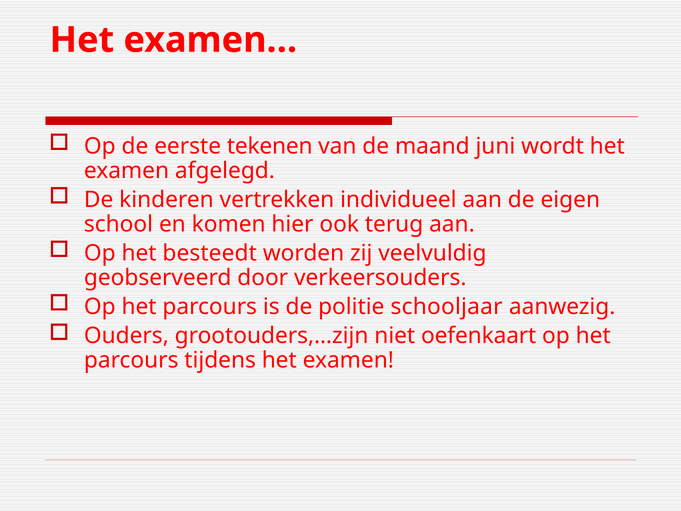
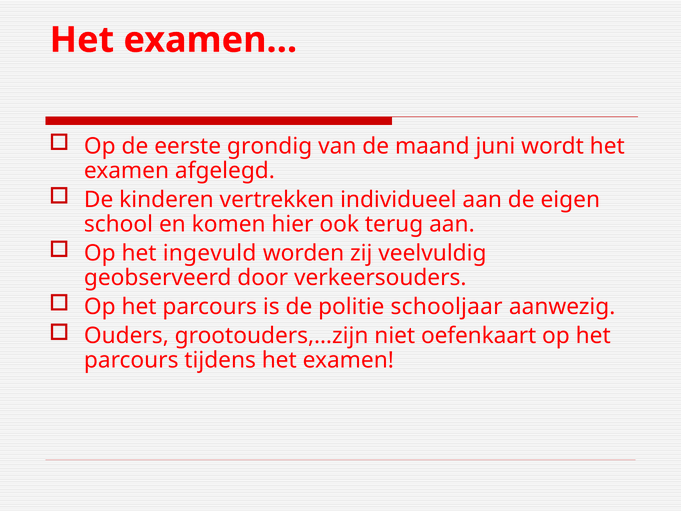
tekenen: tekenen -> grondig (270, 146)
besteedt: besteedt -> ingevuld (210, 253)
